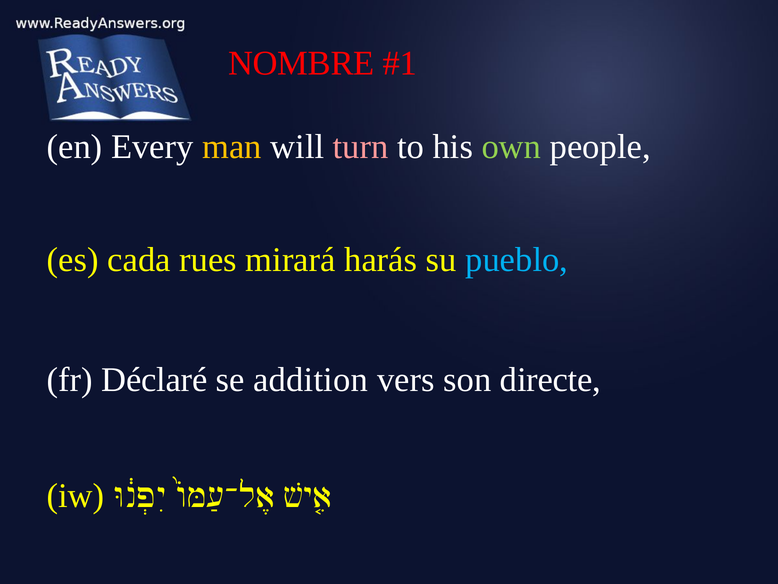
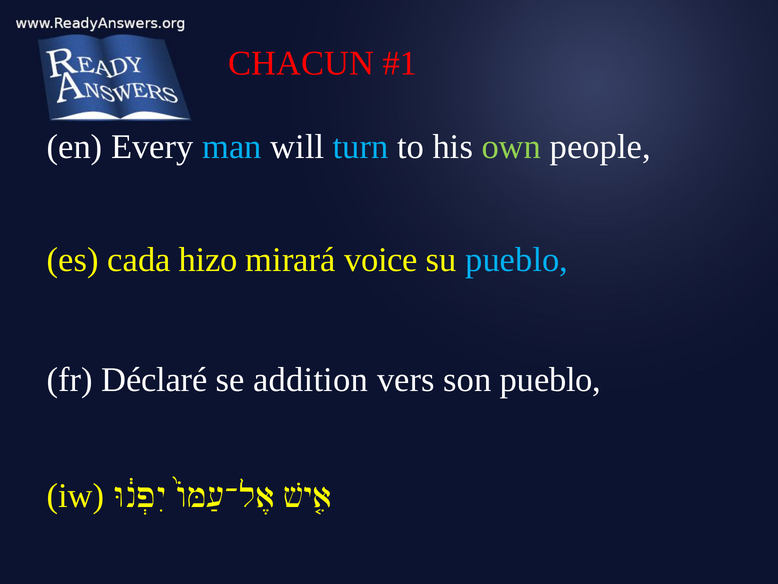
NOMBRE: NOMBRE -> CHACUN (301, 63)
man colour: yellow -> light blue (232, 147)
turn colour: pink -> light blue (361, 147)
rues: rues -> hizo (208, 260)
harás: harás -> voice (381, 260)
son directe: directe -> pueblo (551, 380)
